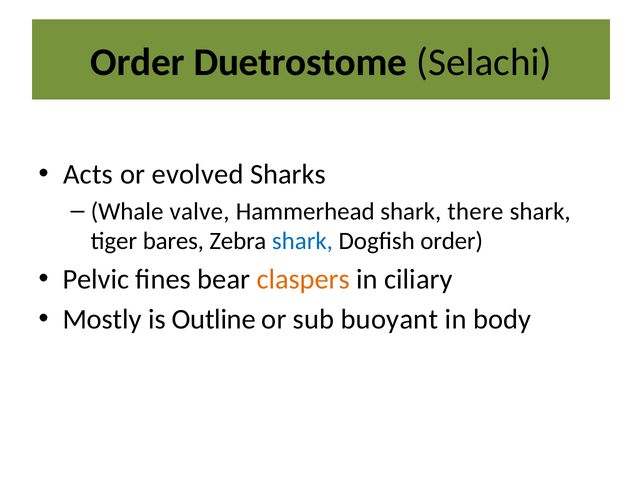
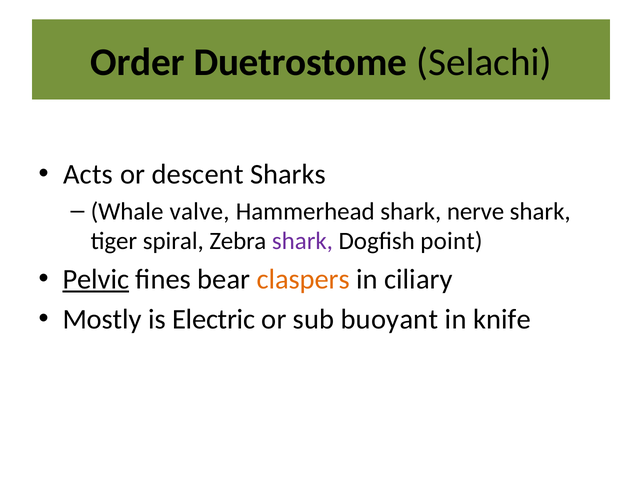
evolved: evolved -> descent (198, 175)
there: there -> nerve (476, 212)
bares: bares -> spiral (173, 241)
shark colour: blue -> purple (302, 241)
Dogfish order: order -> point (451, 241)
Pelvic underline: none -> present (96, 279)
Outline: Outline -> Electric (214, 319)
body: body -> knife (502, 319)
